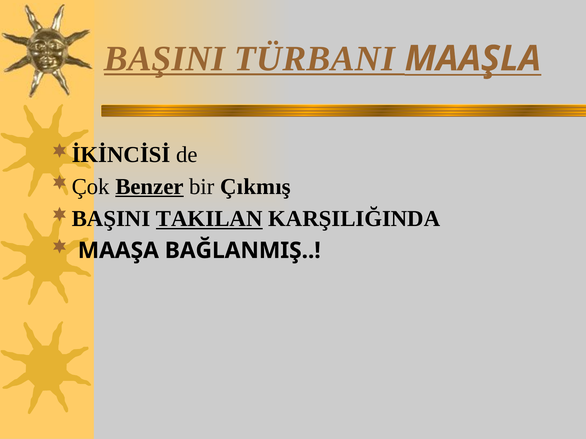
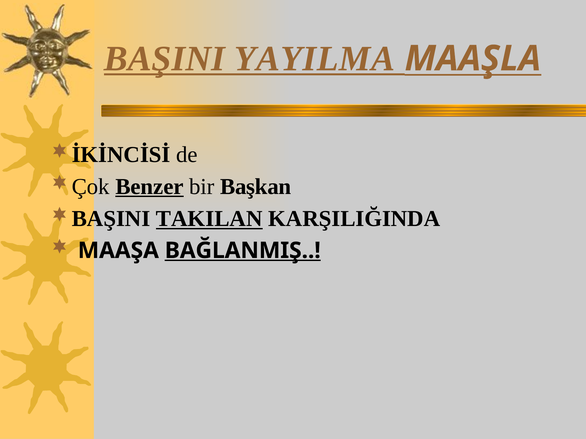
TÜRBANI: TÜRBANI -> YAYILMA (315, 59)
Çıkmış: Çıkmış -> Başkan (256, 187)
BAĞLANMIŞ underline: none -> present (243, 251)
